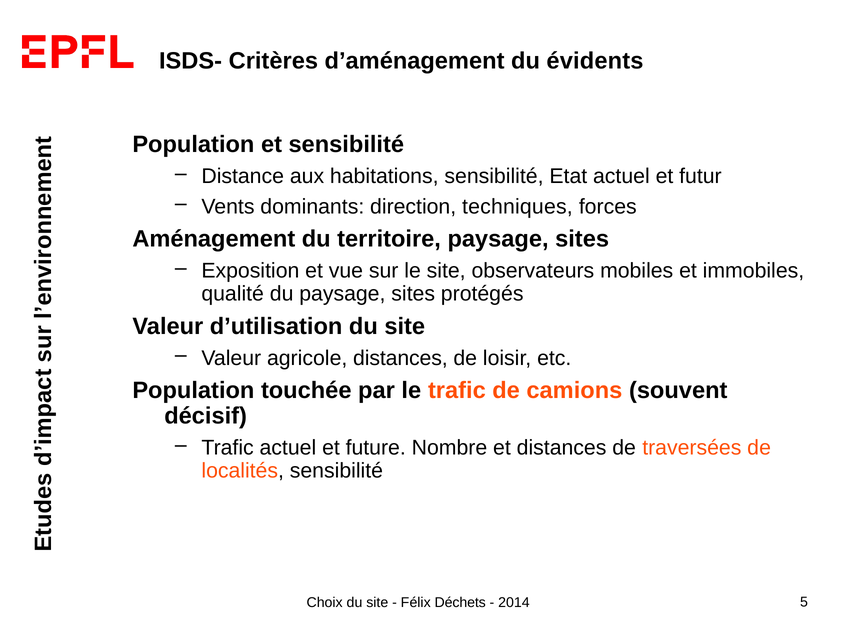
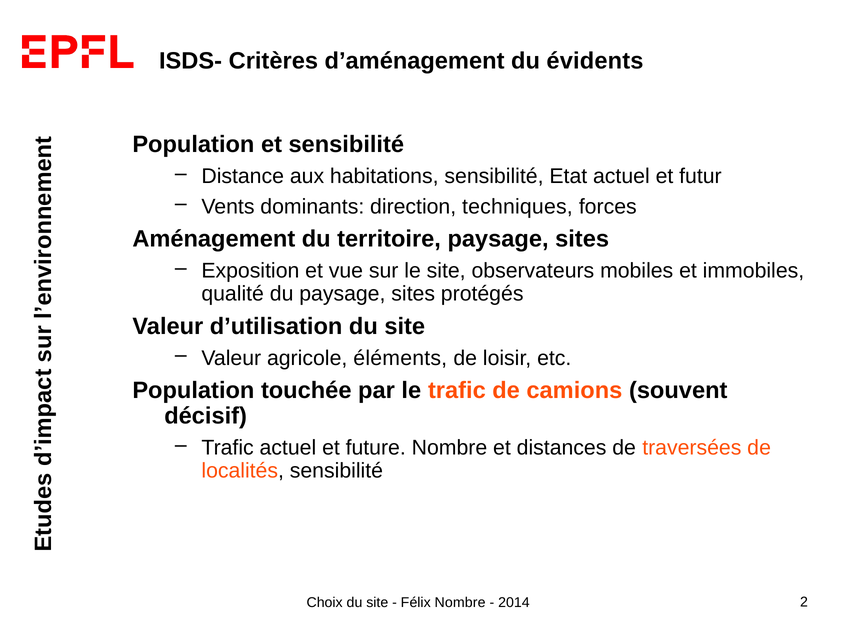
agricole distances: distances -> éléments (400, 358)
Félix Déchets: Déchets -> Nombre (460, 602)
5: 5 -> 2 (804, 602)
